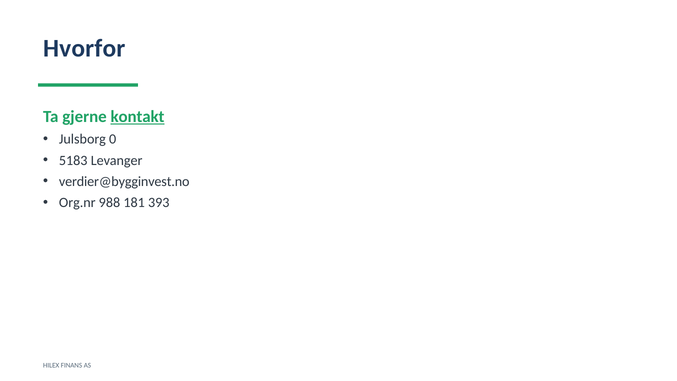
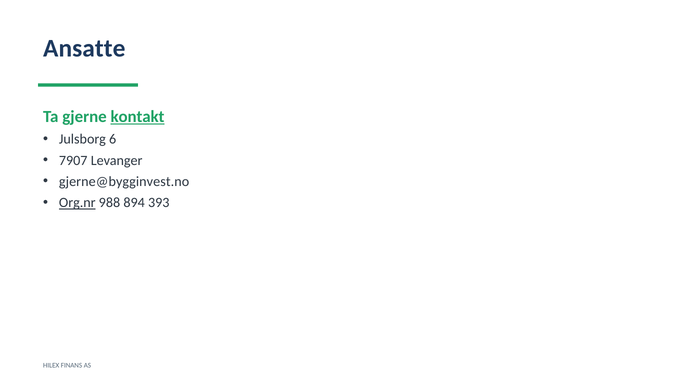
Hvorfor: Hvorfor -> Ansatte (84, 48)
0: 0 -> 6 (113, 139)
5183: 5183 -> 7907 (73, 160)
verdier@bygginvest.no: verdier@bygginvest.no -> gjerne@bygginvest.no (124, 182)
Org.nr underline: none -> present (77, 203)
181: 181 -> 894 (134, 203)
